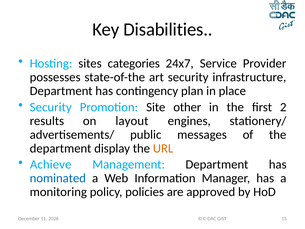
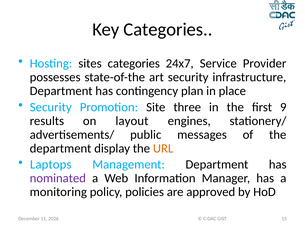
Key Disabilities: Disabilities -> Categories (168, 30)
other: other -> three (187, 107)
2: 2 -> 9 (283, 107)
Achieve: Achieve -> Laptops (51, 164)
nominated colour: blue -> purple (58, 178)
